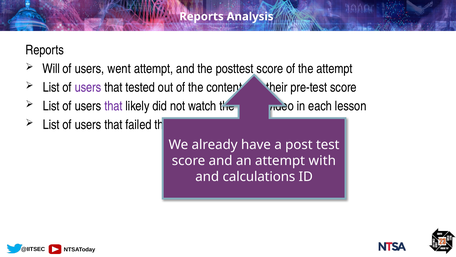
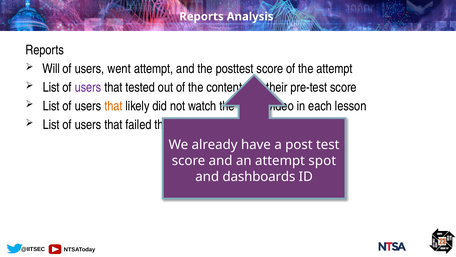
that colour: purple -> orange (113, 106)
with: with -> spot (322, 160)
calculations: calculations -> dashboards (259, 176)
